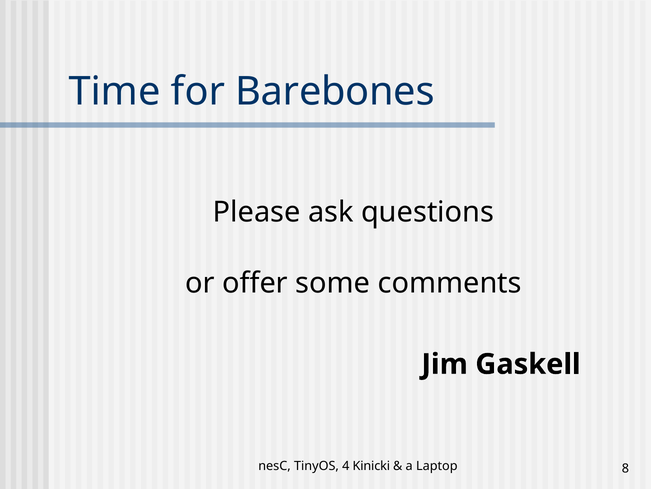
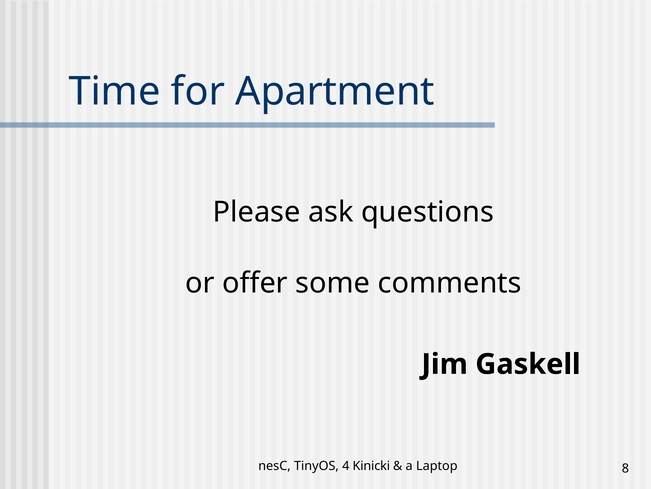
Barebones: Barebones -> Apartment (335, 91)
